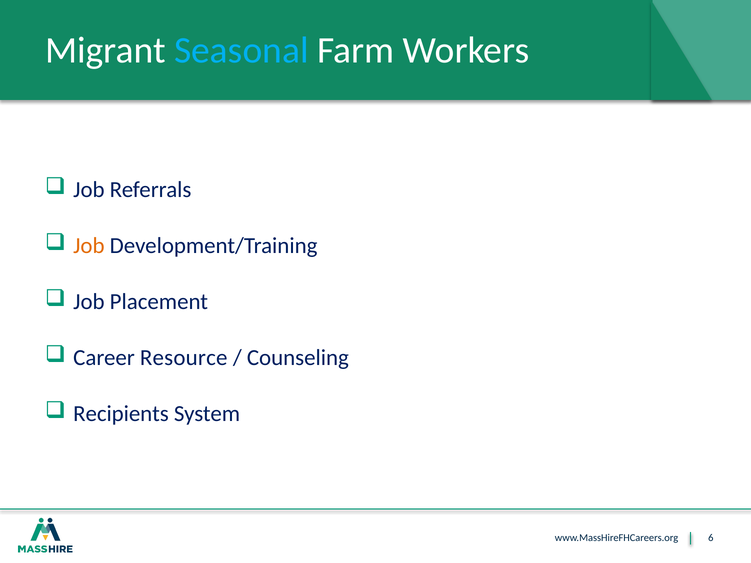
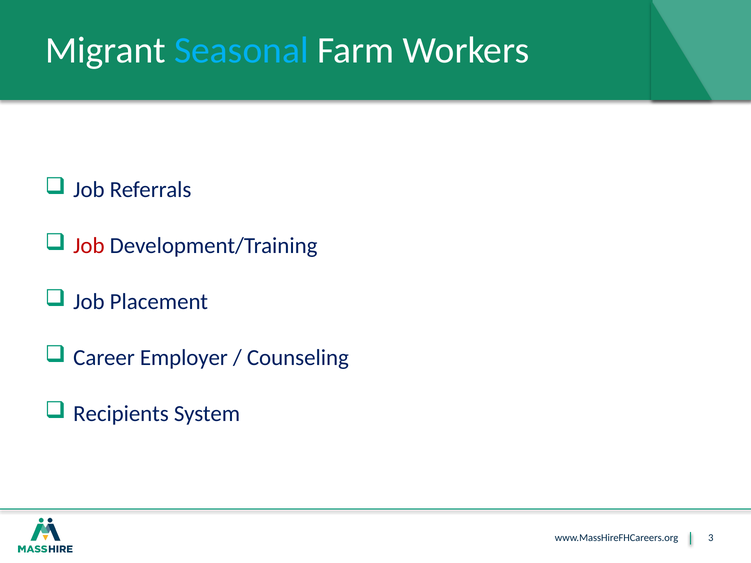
Job colour: orange -> red (89, 246)
Resource: Resource -> Employer (184, 358)
6: 6 -> 3 (711, 538)
